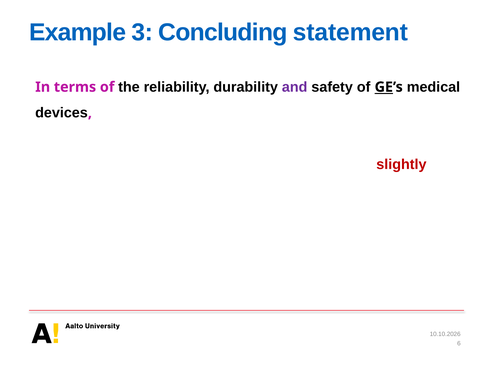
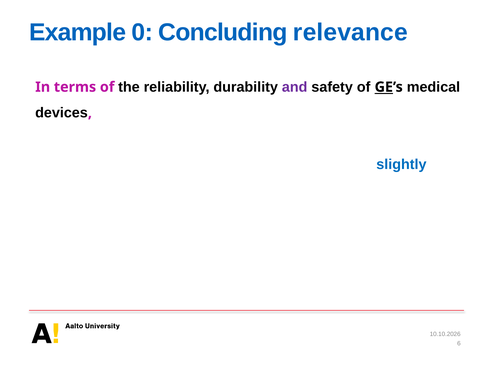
3: 3 -> 0 (142, 32)
statement: statement -> relevance (350, 32)
slightly colour: red -> blue (401, 164)
